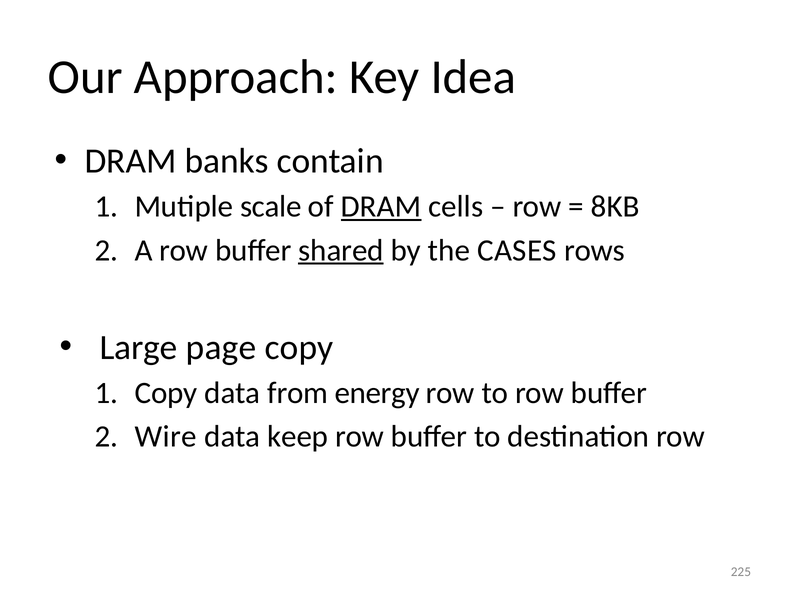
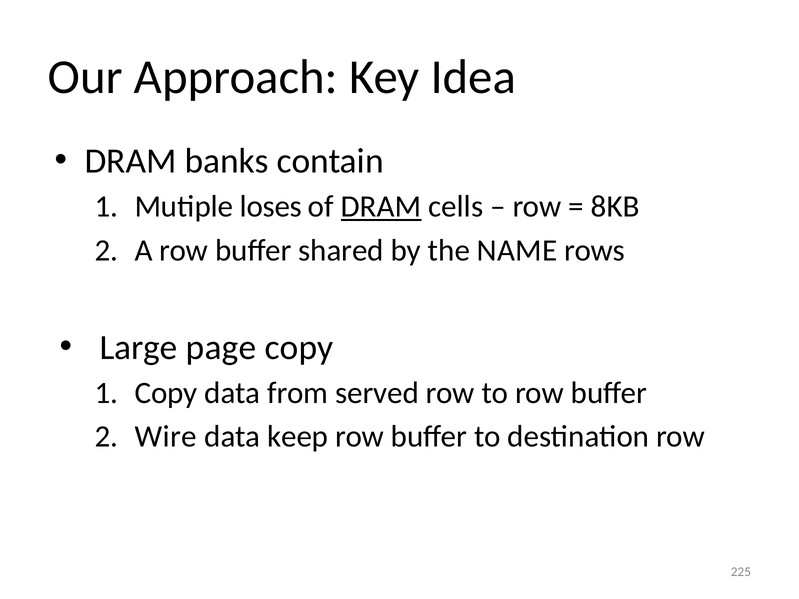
scale: scale -> loses (271, 207)
shared underline: present -> none (341, 250)
CASES: CASES -> NAME (517, 250)
energy: energy -> served (377, 393)
